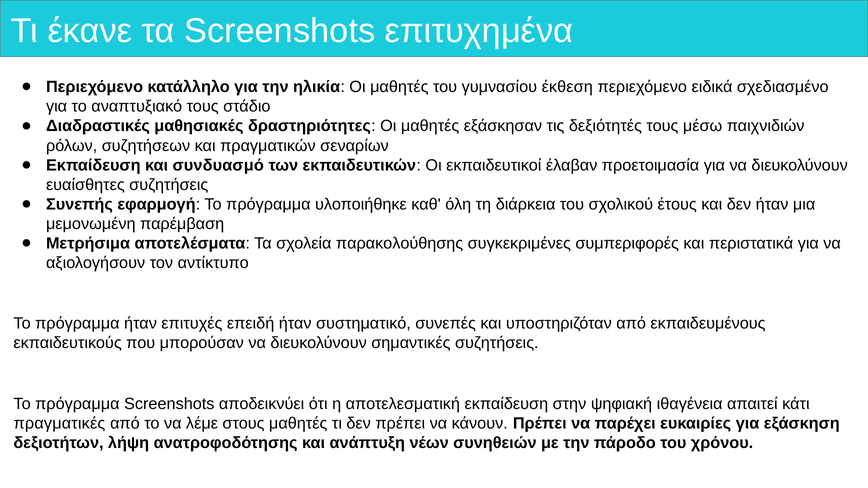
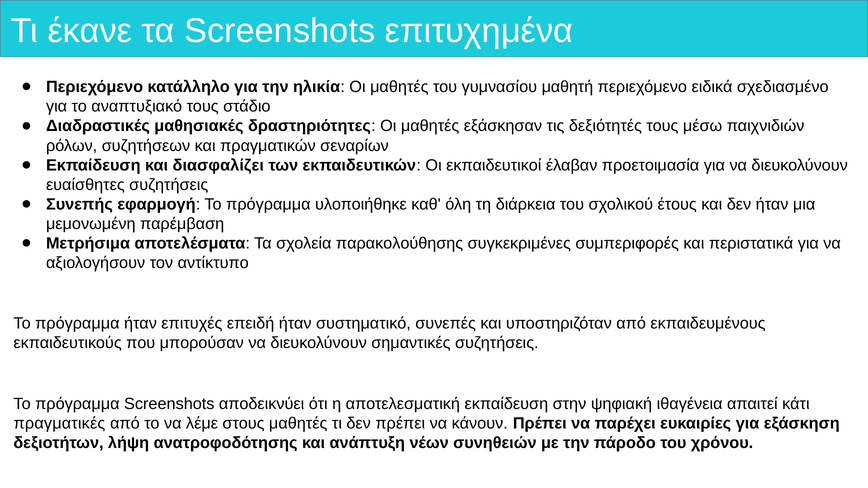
έκθεση: έκθεση -> μαθητή (567, 87)
συνδυασμό: συνδυασμό -> διασφαλίζει (218, 165)
